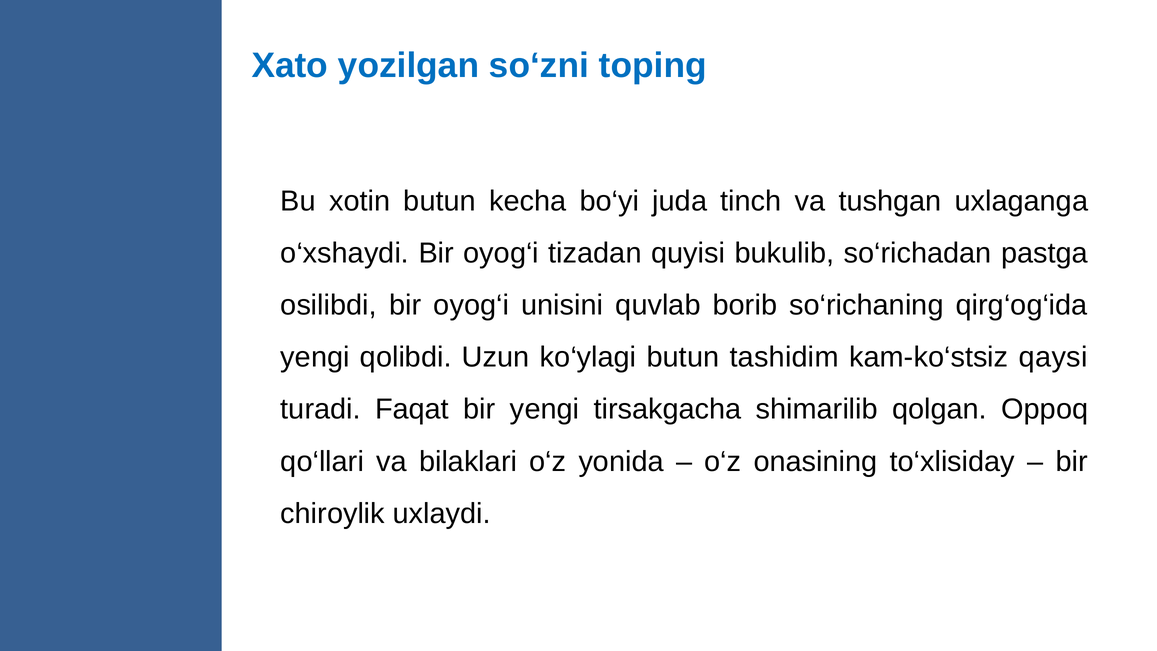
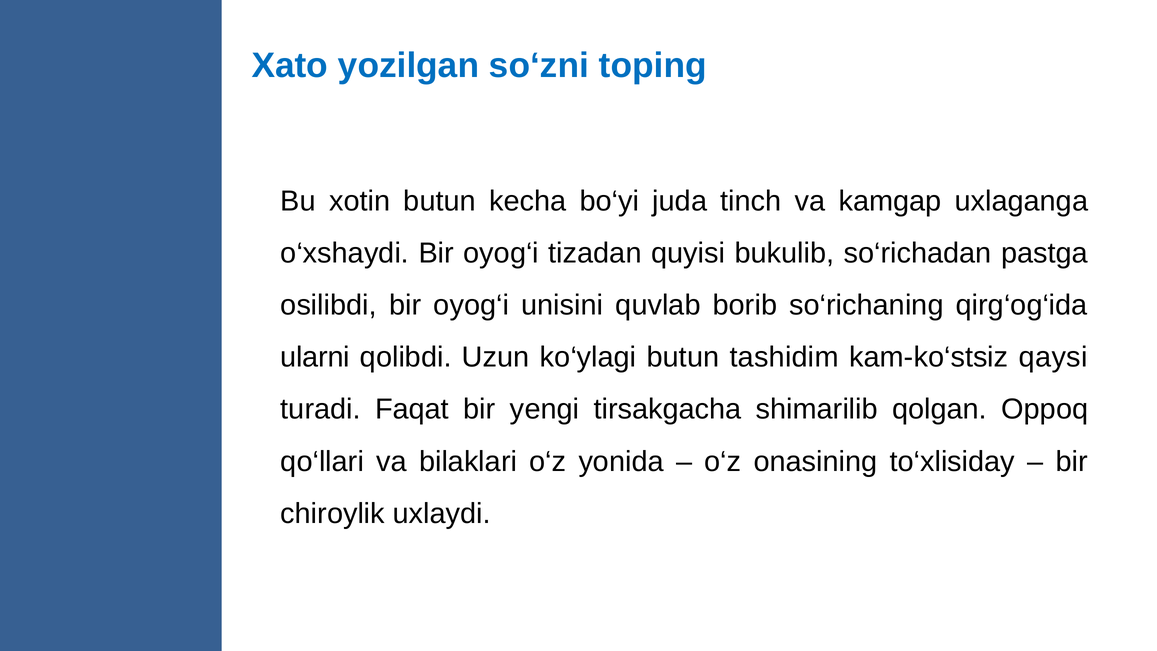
tushgan: tushgan -> kamgap (890, 201)
yеngi: yеngi -> ularni (315, 357)
